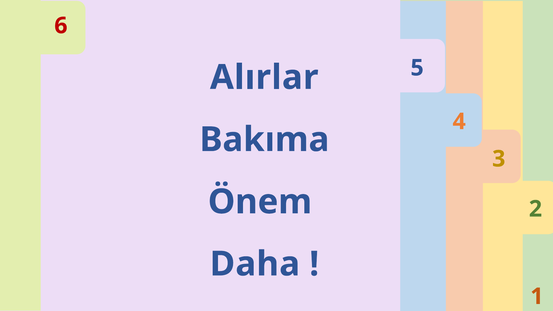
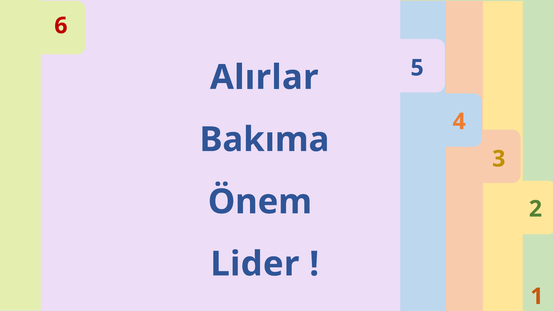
Daha: Daha -> Lider (255, 264)
